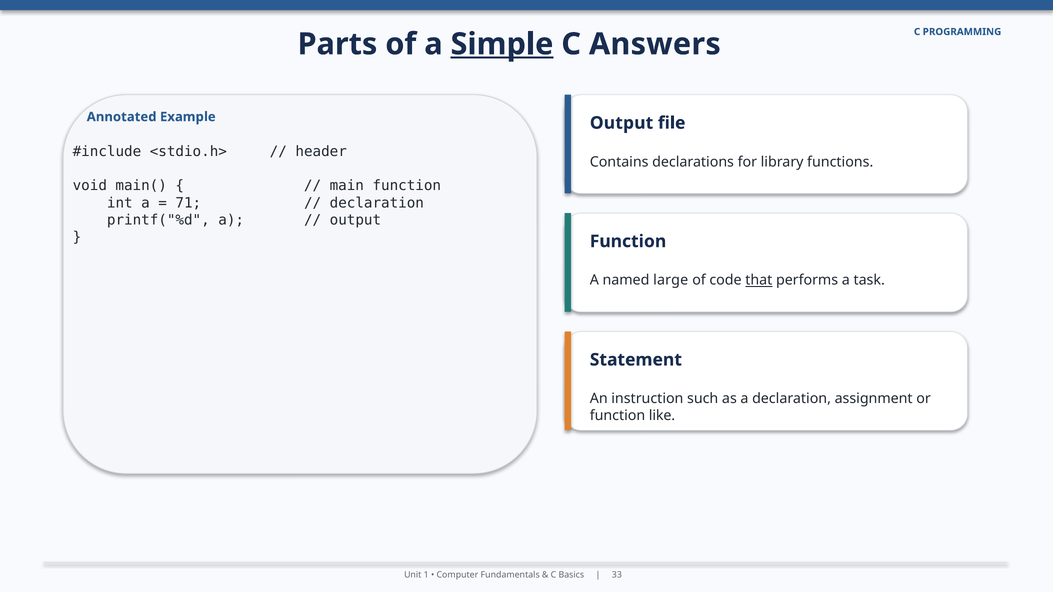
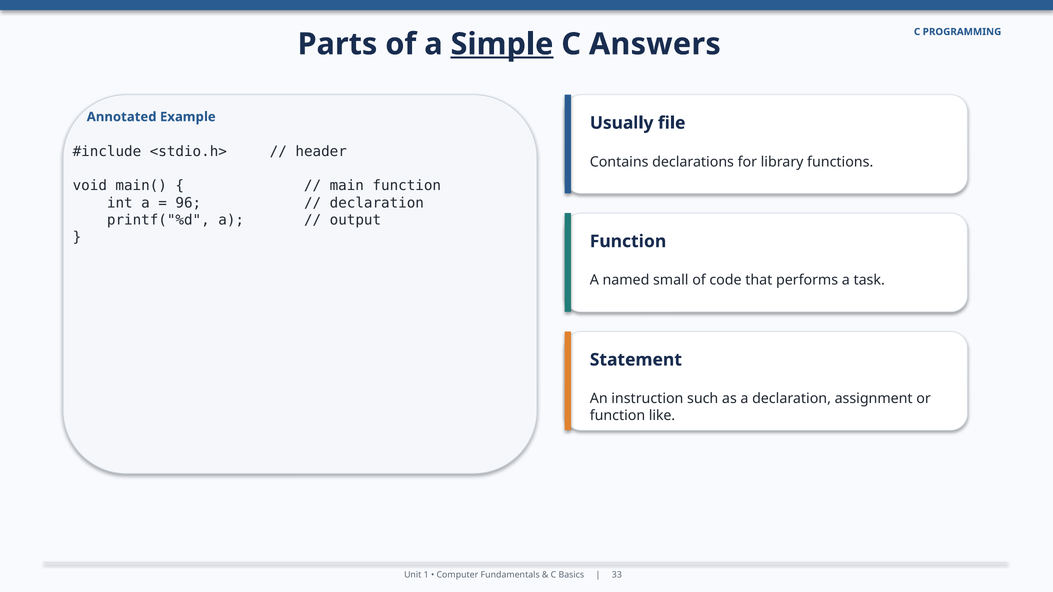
Output: Output -> Usually (622, 123)
71: 71 -> 96 (188, 203)
large: large -> small (671, 280)
that underline: present -> none (759, 280)
